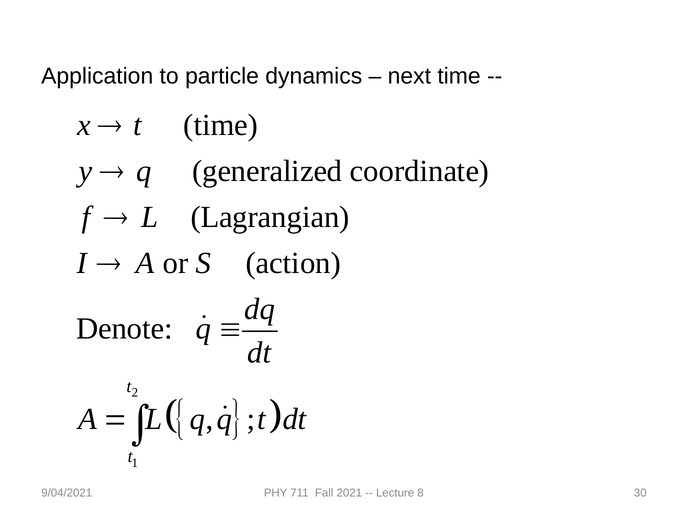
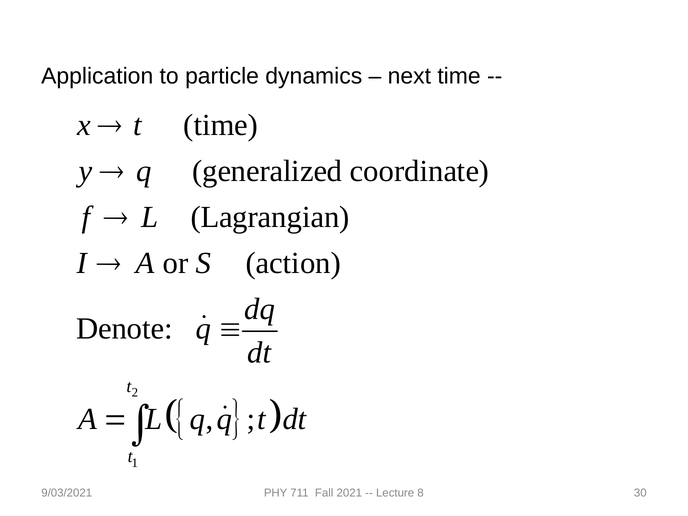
9/04/2021: 9/04/2021 -> 9/03/2021 (67, 493)
